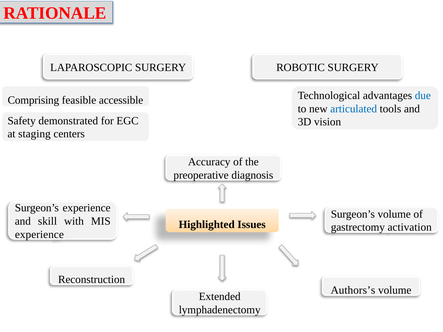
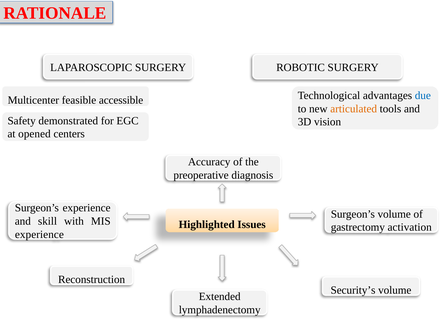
Comprising: Comprising -> Multicenter (33, 100)
articulated colour: blue -> orange (354, 109)
staging: staging -> opened (34, 134)
Authors’s: Authors’s -> Security’s (353, 290)
